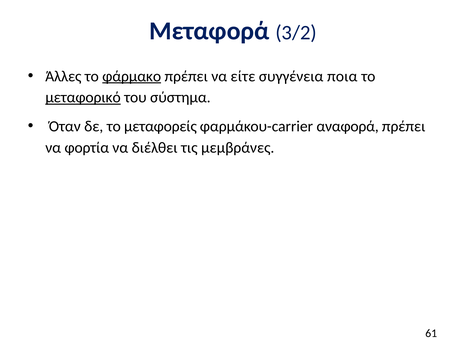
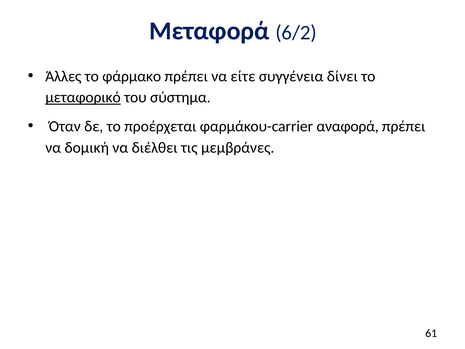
3/2: 3/2 -> 6/2 (296, 33)
φάρμακο underline: present -> none (132, 76)
ποια: ποια -> δίνει (342, 76)
μεταφορείς: μεταφορείς -> προέρχεται (160, 126)
φορτία: φορτία -> δομική (87, 148)
